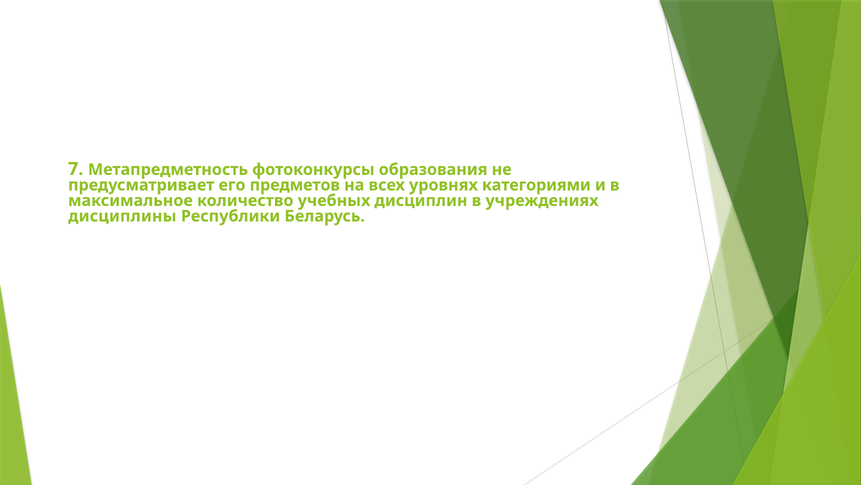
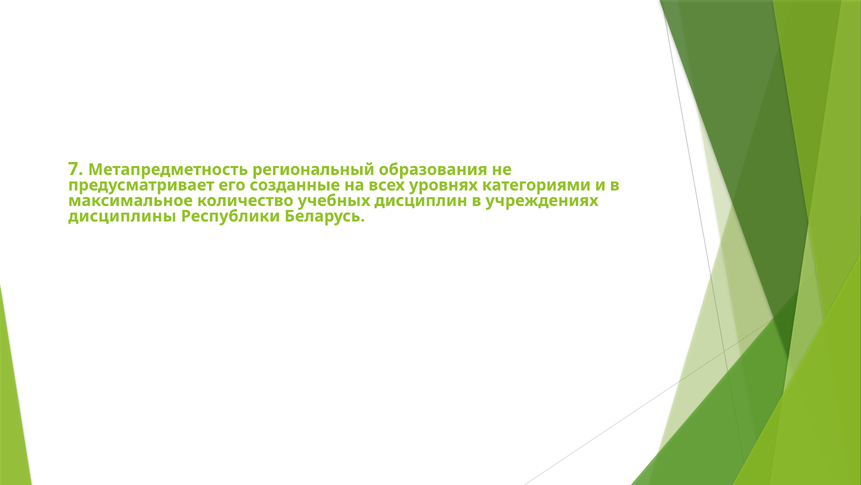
фотоконкурсы: фотоконкурсы -> региональный (313, 169)
предметов: предметов -> созданные (295, 185)
